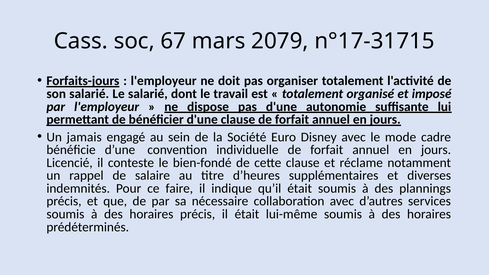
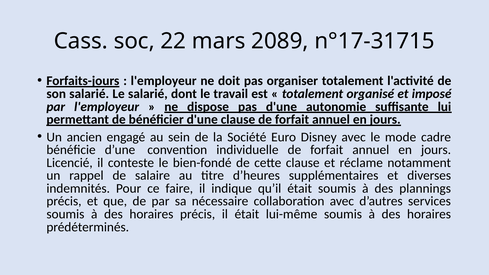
67: 67 -> 22 (173, 41)
2079: 2079 -> 2089 (280, 41)
jamais: jamais -> ancien (84, 137)
